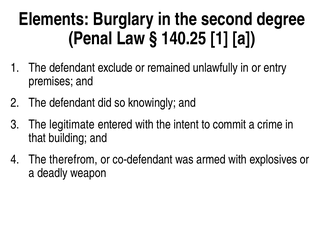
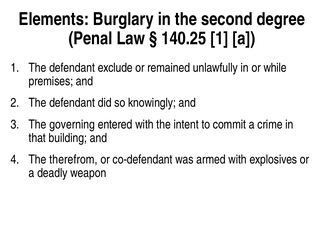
entry: entry -> while (275, 68)
legitimate: legitimate -> governing (72, 125)
